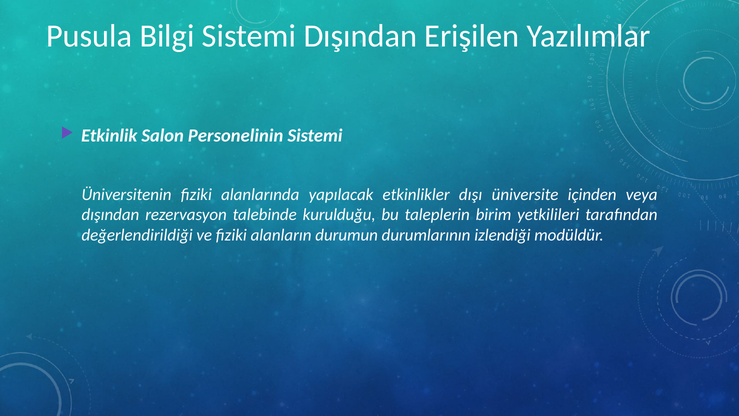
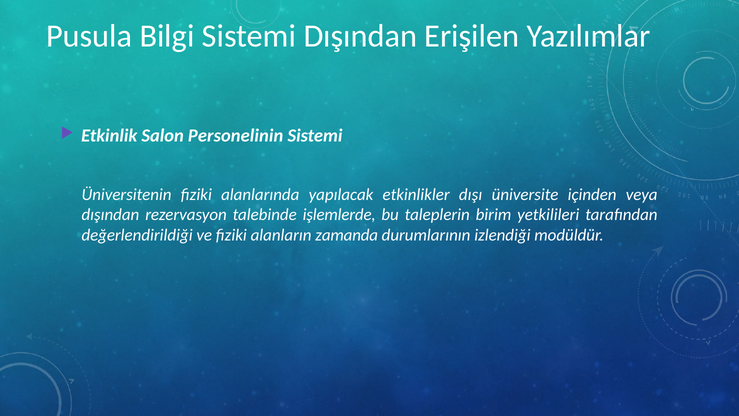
kurulduğu: kurulduğu -> işlemlerde (339, 215)
durumun: durumun -> zamanda (347, 235)
